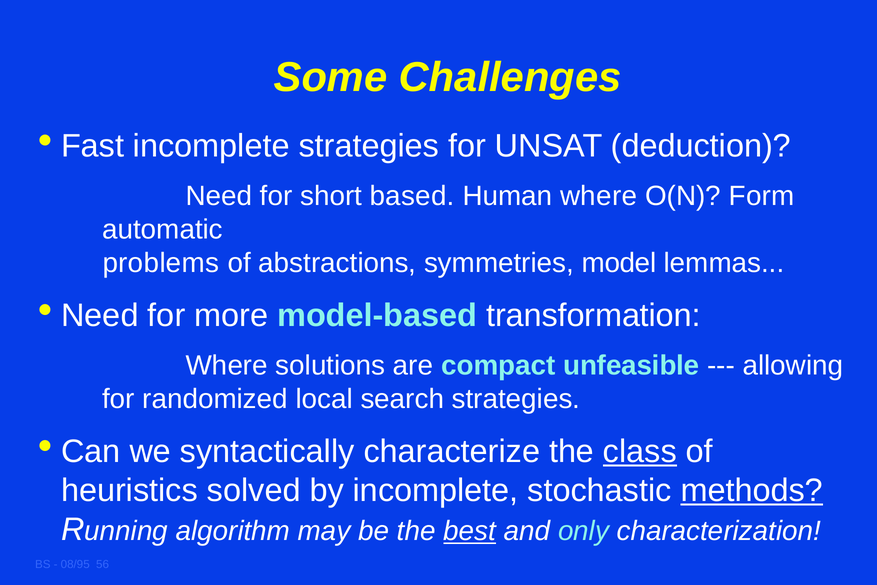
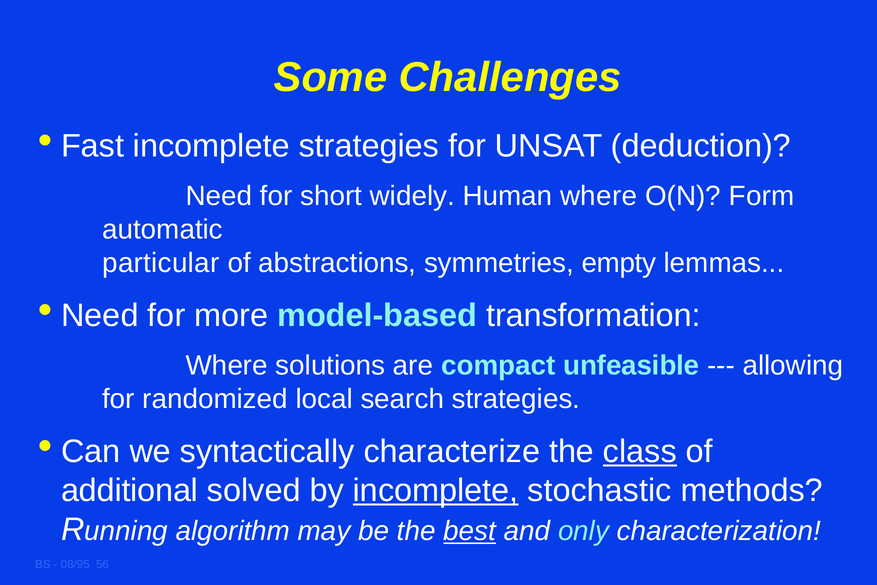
based: based -> widely (412, 196)
problems: problems -> particular (161, 263)
model: model -> empty (619, 263)
heuristics: heuristics -> additional (130, 490)
incomplete underline: none -> present (436, 490)
methods underline: present -> none (752, 490)
